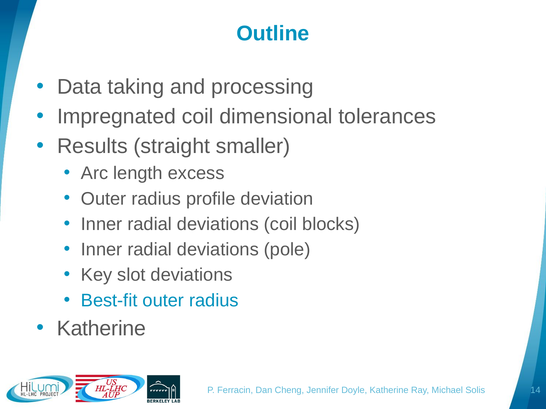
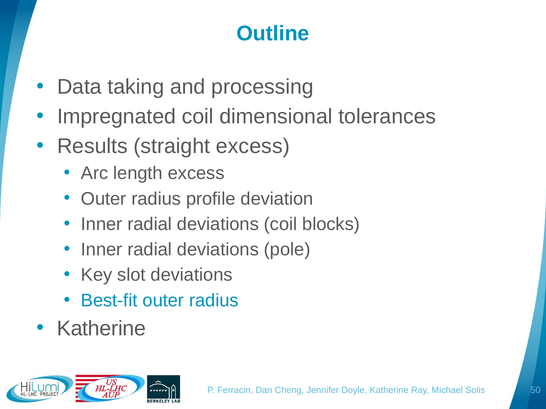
straight smaller: smaller -> excess (253, 146)
14: 14 -> 50 (535, 391)
